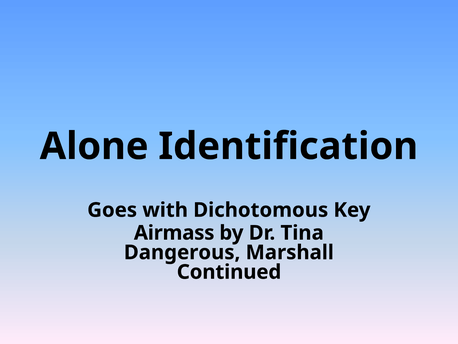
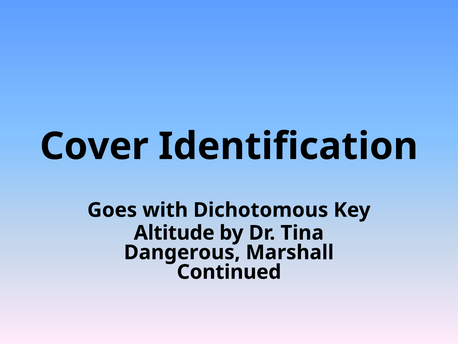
Alone: Alone -> Cover (94, 146)
Airmass: Airmass -> Altitude (174, 233)
